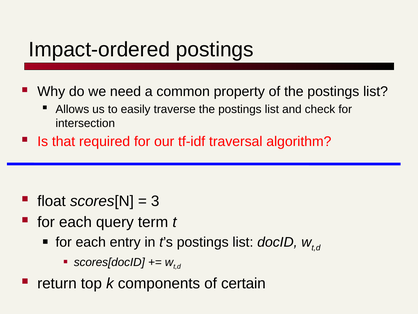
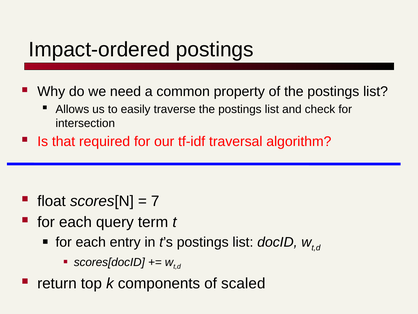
3: 3 -> 7 (155, 201)
certain: certain -> scaled (243, 283)
